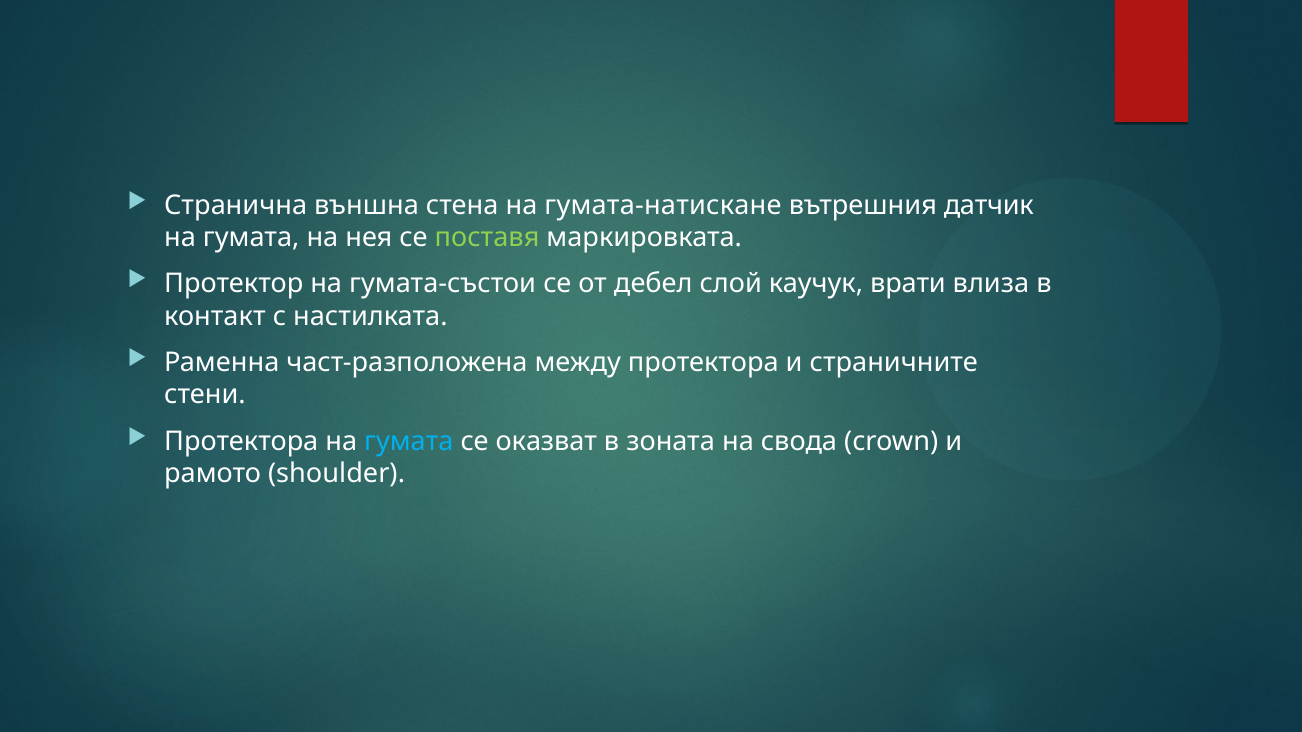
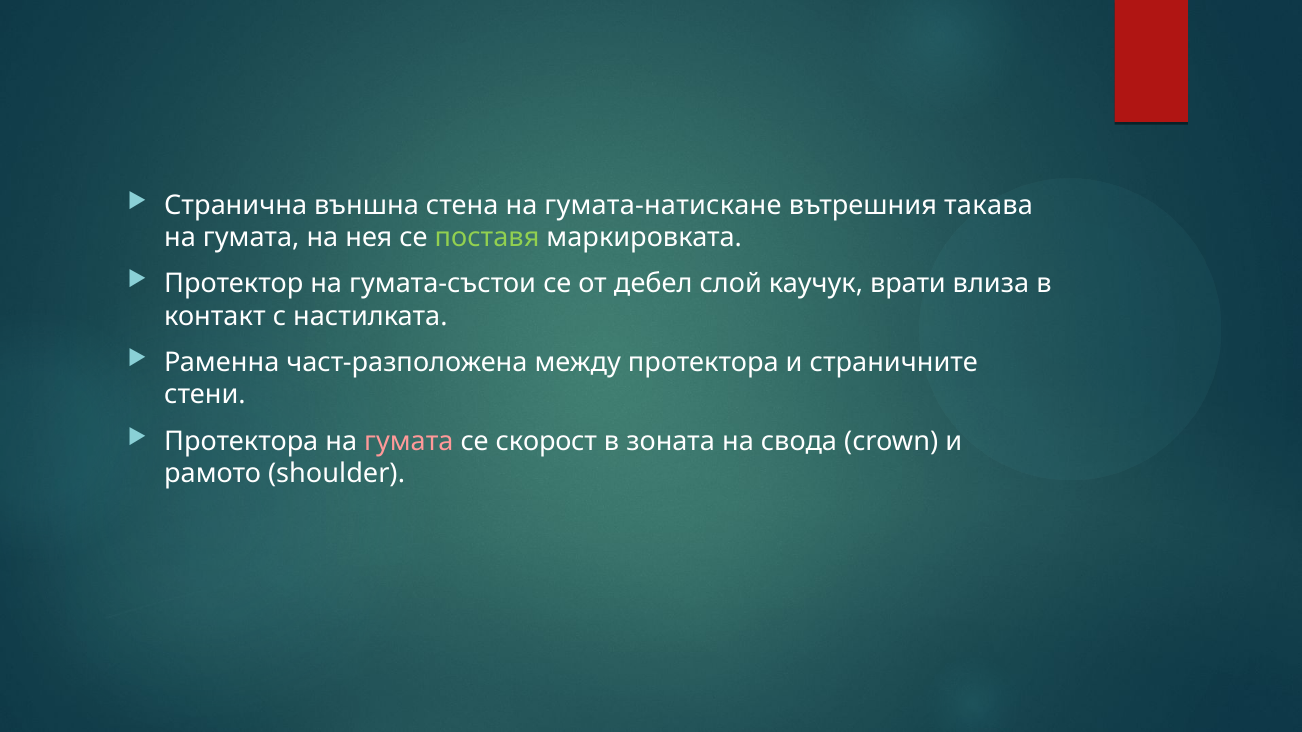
датчик: датчик -> такава (989, 205)
гумата colour: light blue -> pink (409, 441)
оказват: оказват -> скорост (546, 441)
